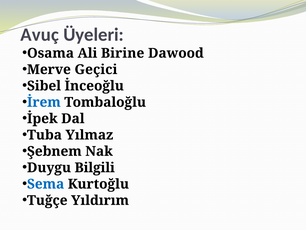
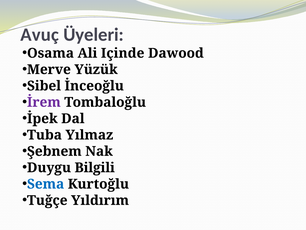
Birine: Birine -> Içinde (123, 53)
Geçici: Geçici -> Yüzük (96, 69)
İrem colour: blue -> purple (44, 102)
